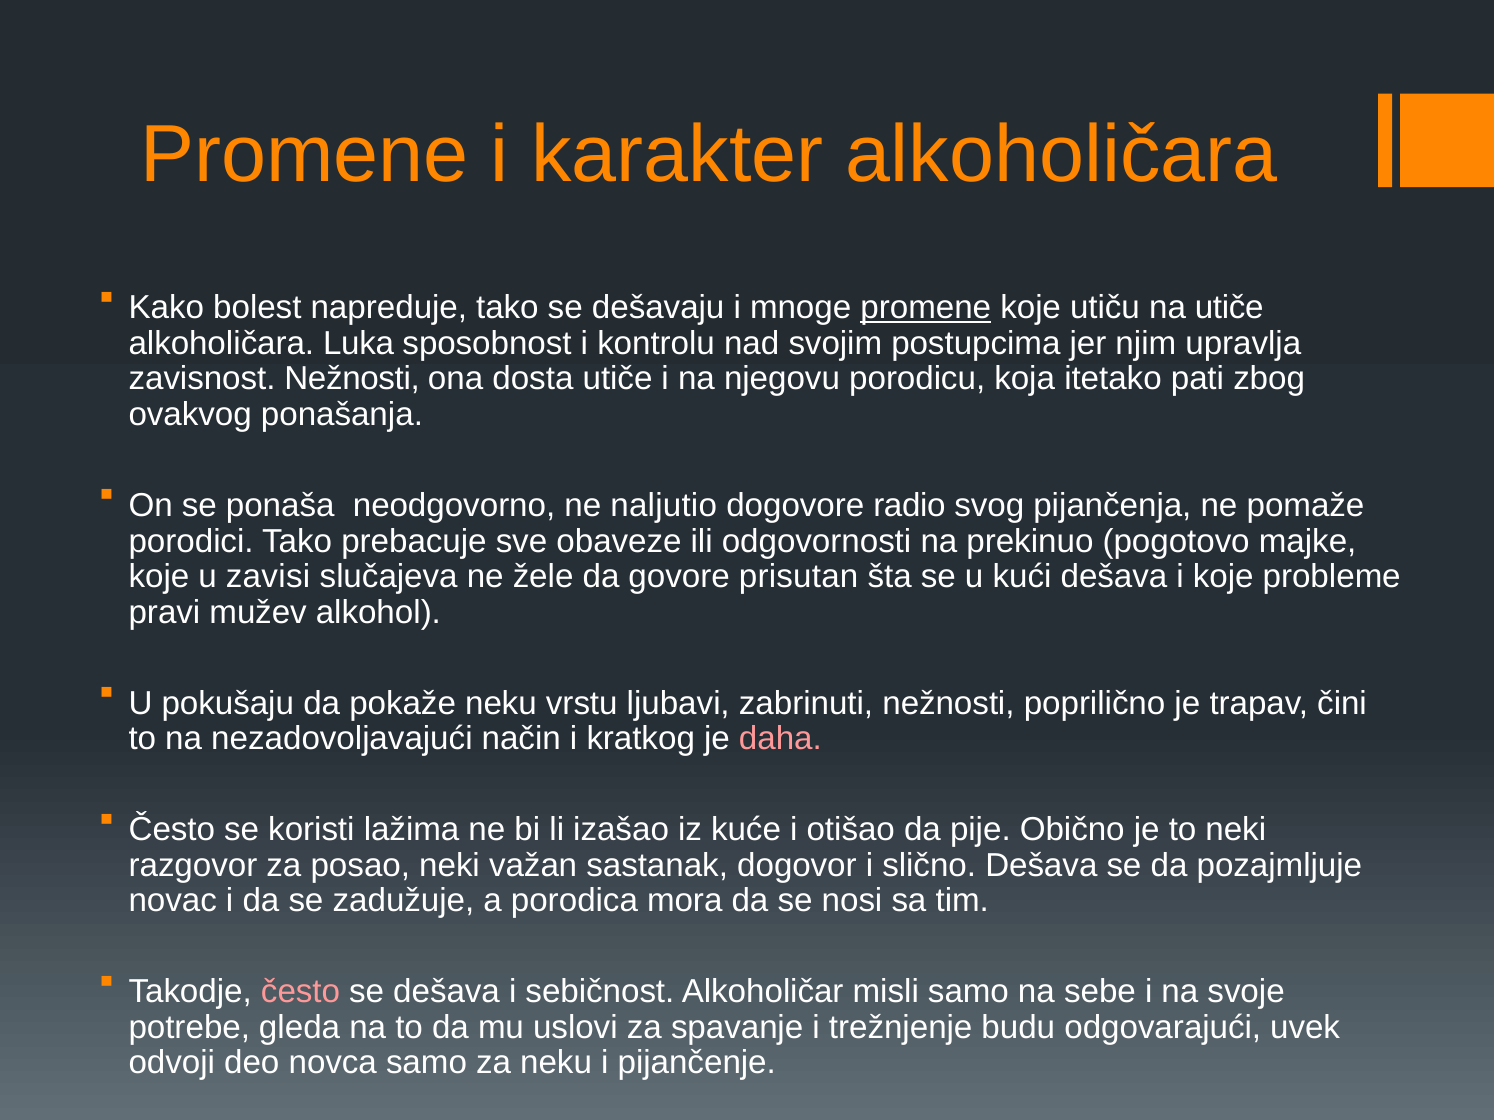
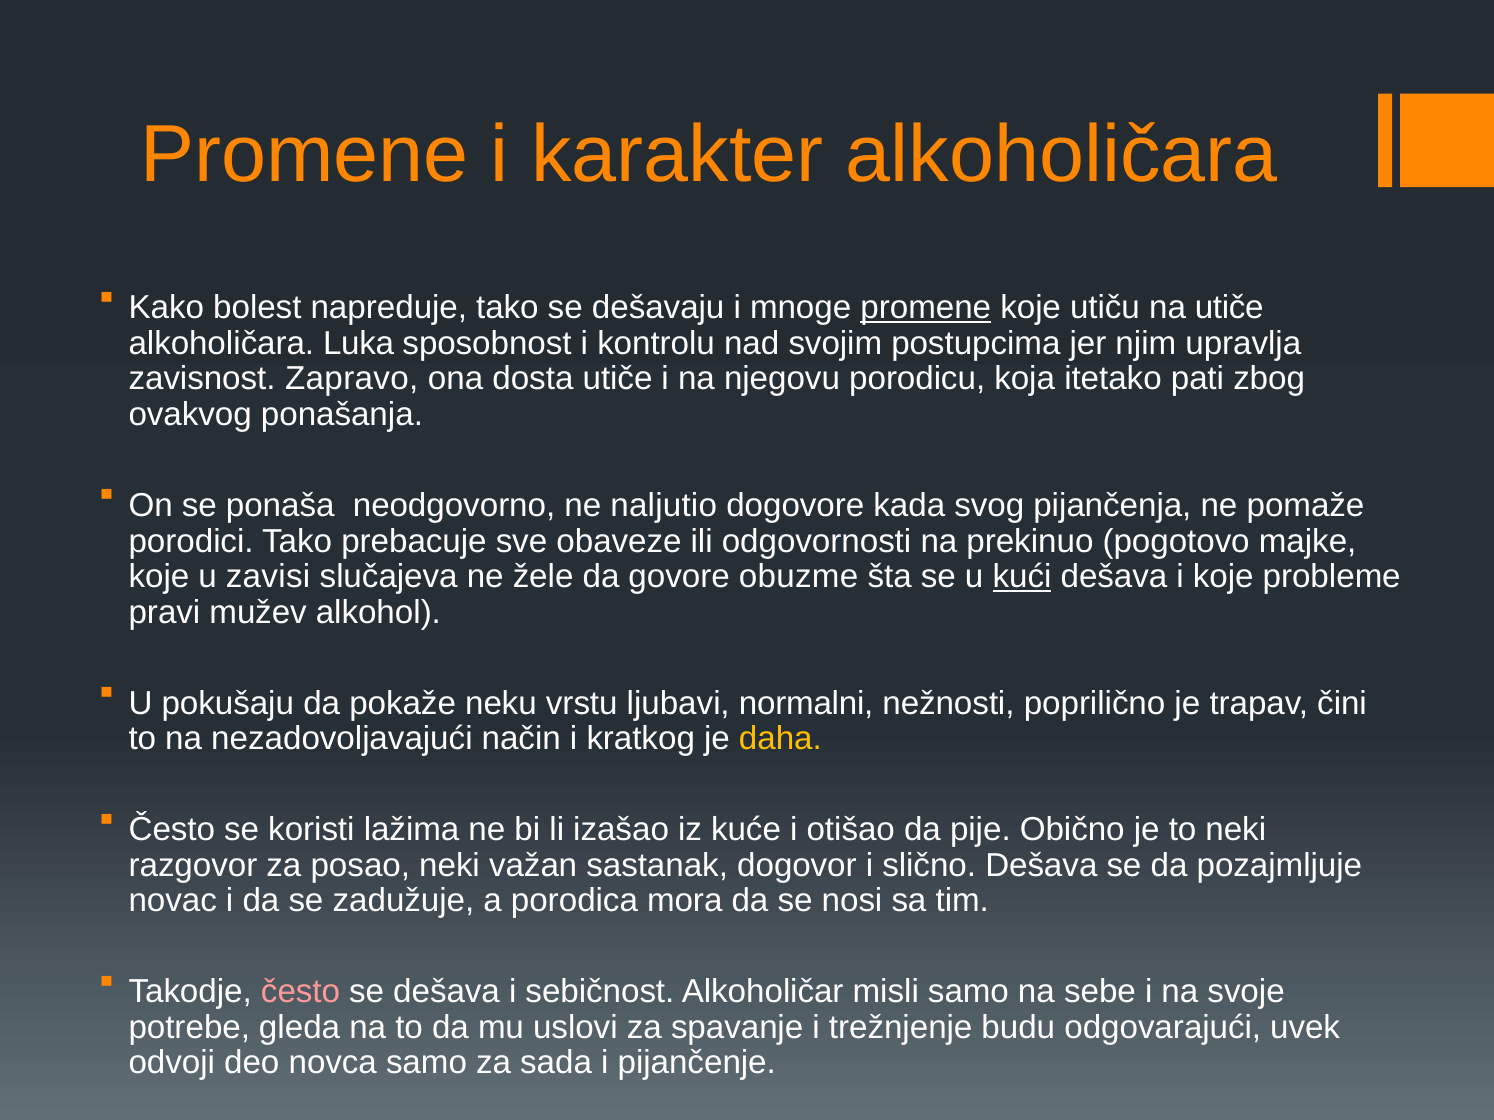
zavisnost Nežnosti: Nežnosti -> Zapravo (352, 379)
radio: radio -> kada (909, 505)
prisutan: prisutan -> obuzme (799, 577)
kući underline: none -> present (1022, 577)
zabrinuti: zabrinuti -> normalni (806, 703)
daha colour: pink -> yellow (780, 739)
za neku: neku -> sada (556, 1063)
